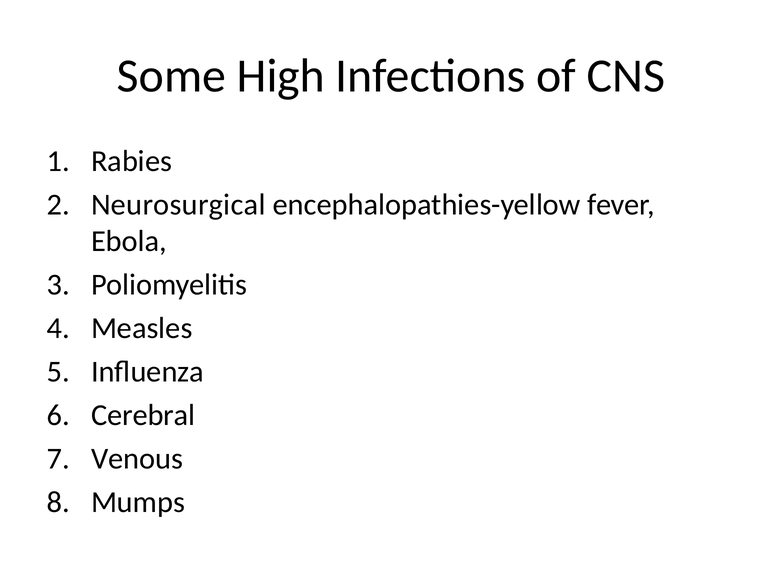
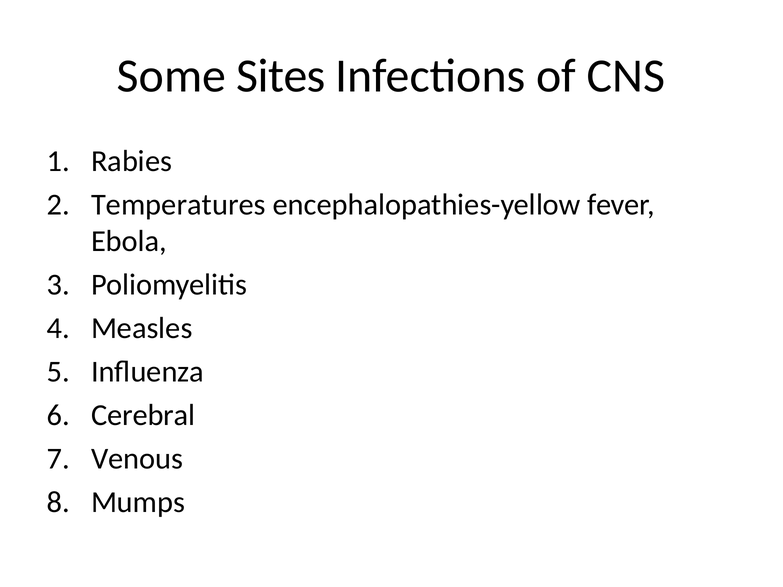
High: High -> Sites (281, 76)
Neurosurgical: Neurosurgical -> Temperatures (178, 205)
